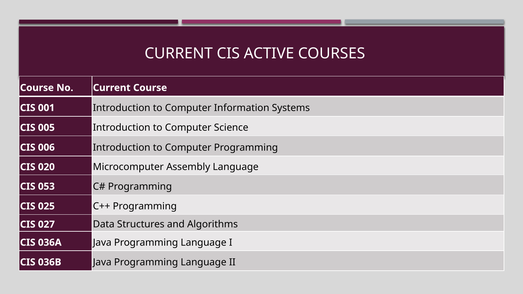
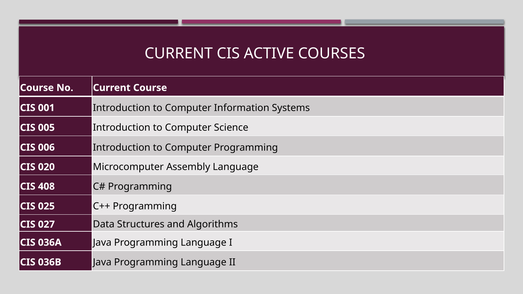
053: 053 -> 408 (46, 187)
